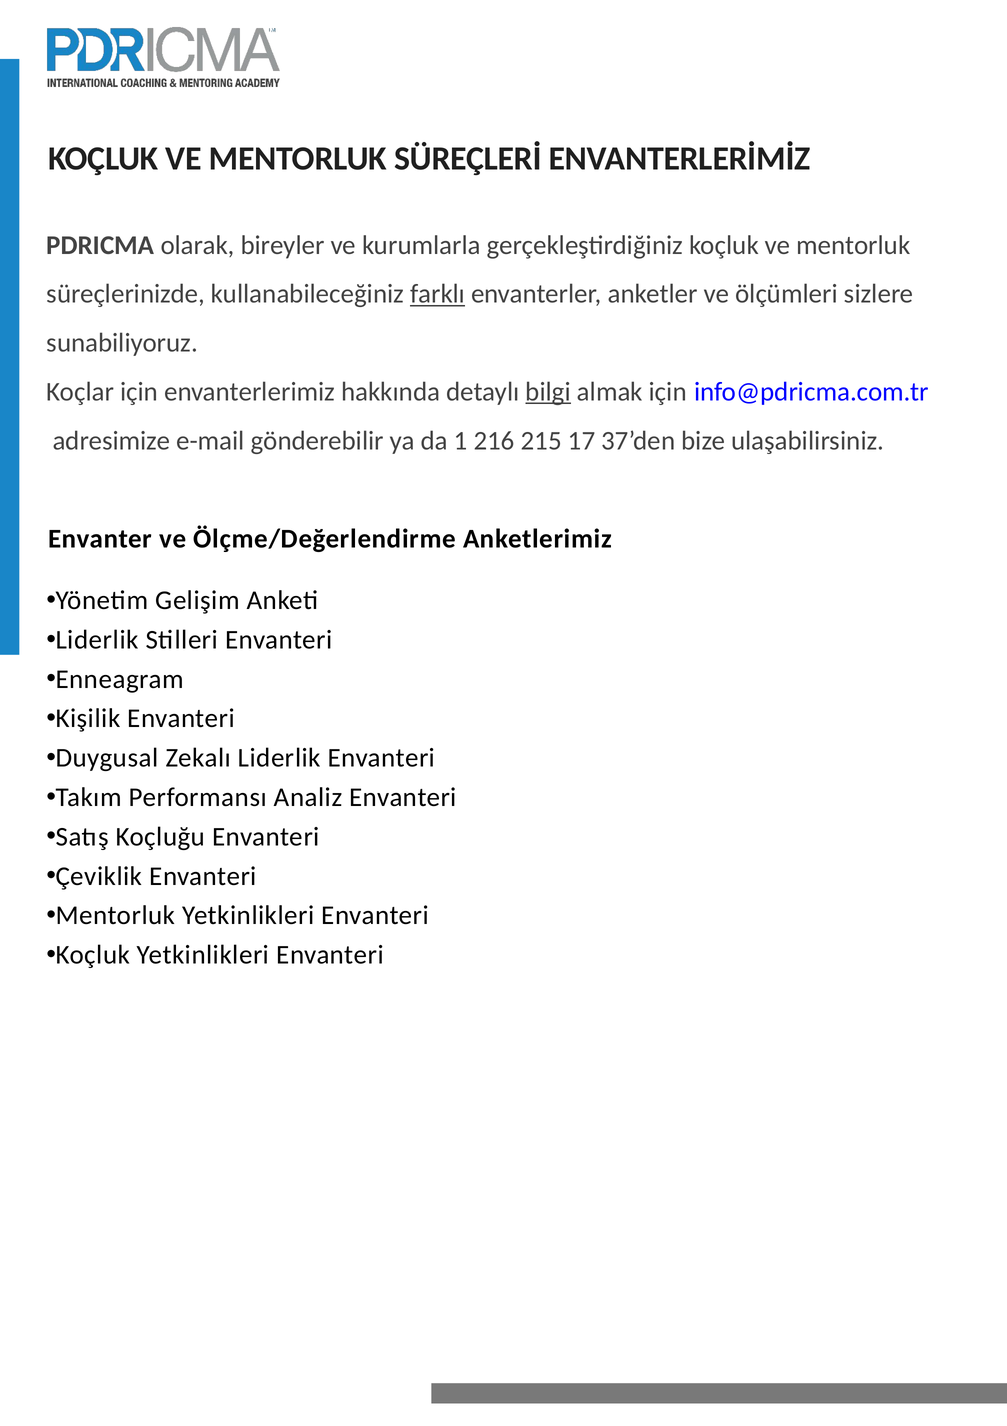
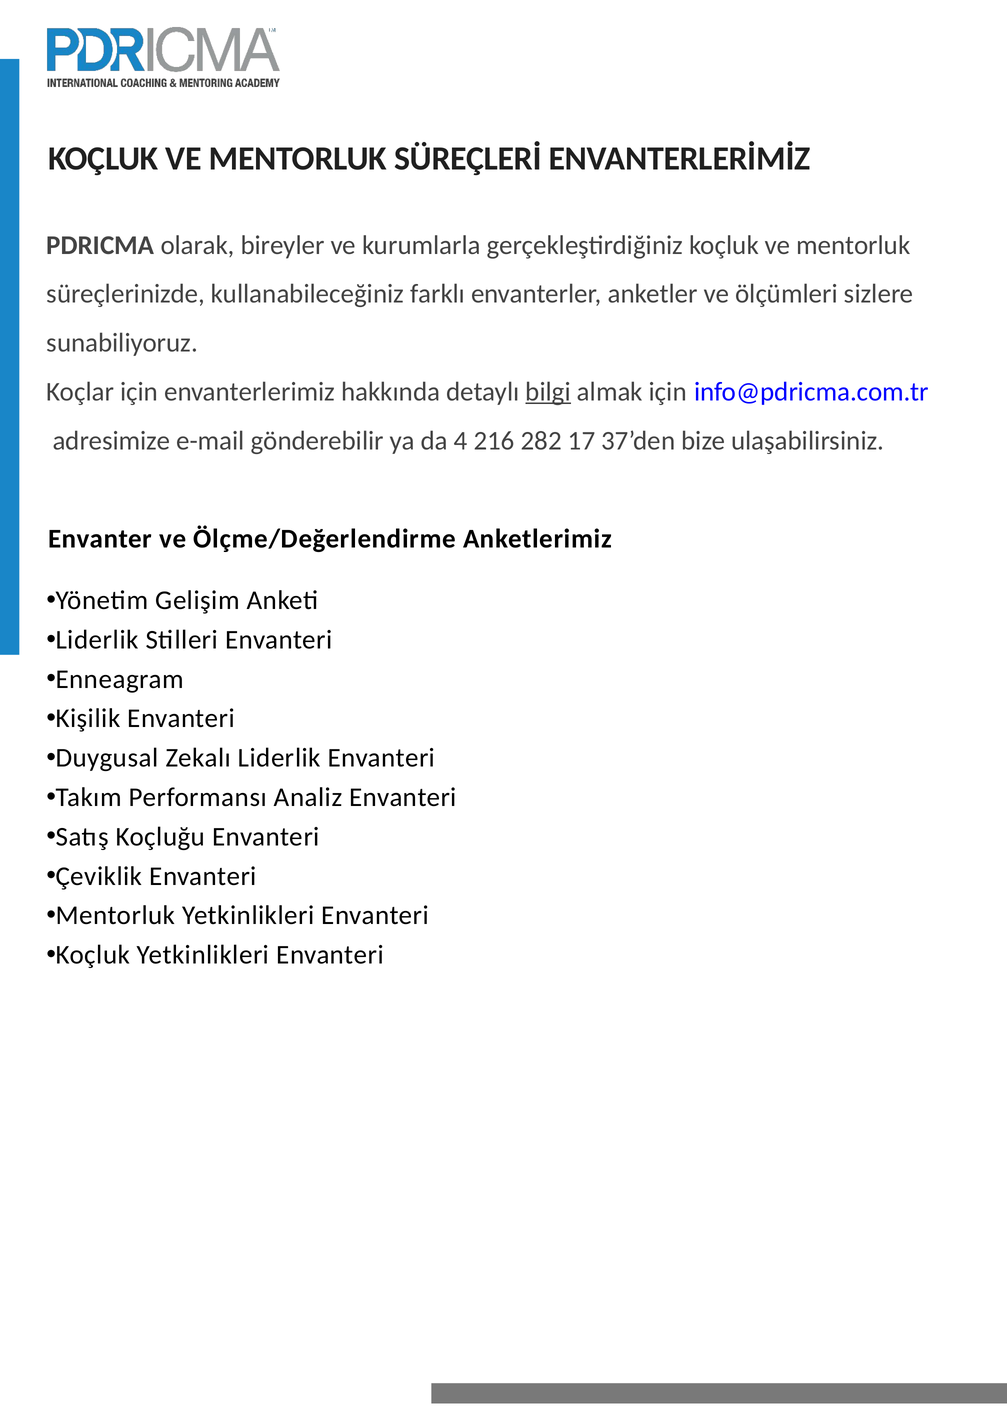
farklı underline: present -> none (438, 294)
1: 1 -> 4 (461, 441)
215: 215 -> 282 (541, 441)
